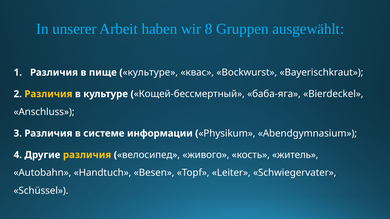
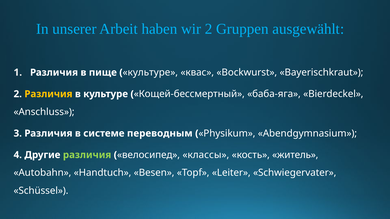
wir 8: 8 -> 2 (209, 29)
информации: информации -> переводным (160, 134)
различия colour: yellow -> light green (87, 155)
живого: живого -> классы (206, 155)
